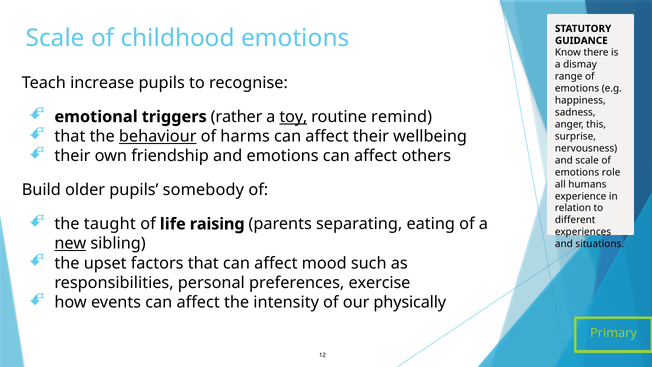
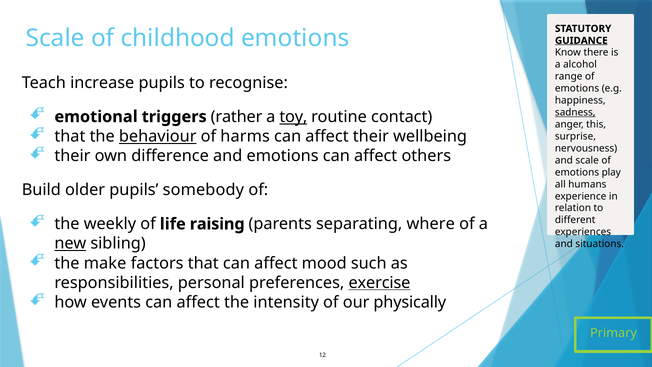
GUIDANCE underline: none -> present (581, 41)
dismay: dismay -> alcohol (580, 65)
remind: remind -> contact (402, 117)
sadness underline: none -> present (575, 112)
friendship: friendship -> difference (170, 156)
role: role -> play (611, 172)
taught: taught -> weekly (110, 224)
eating: eating -> where (431, 224)
upset: upset -> make (105, 263)
exercise underline: none -> present (379, 283)
